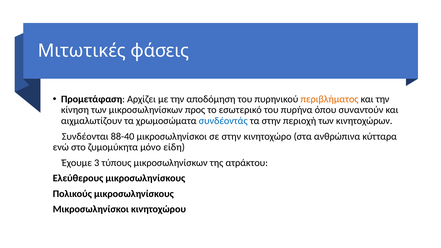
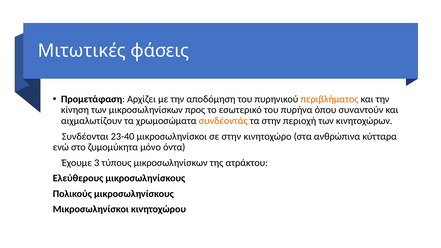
συνδέοντάς colour: blue -> orange (223, 121)
88-40: 88-40 -> 23-40 (123, 136)
είδη: είδη -> όντα (174, 147)
